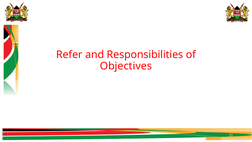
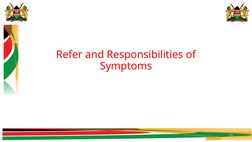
Objectives: Objectives -> Symptoms (126, 66)
